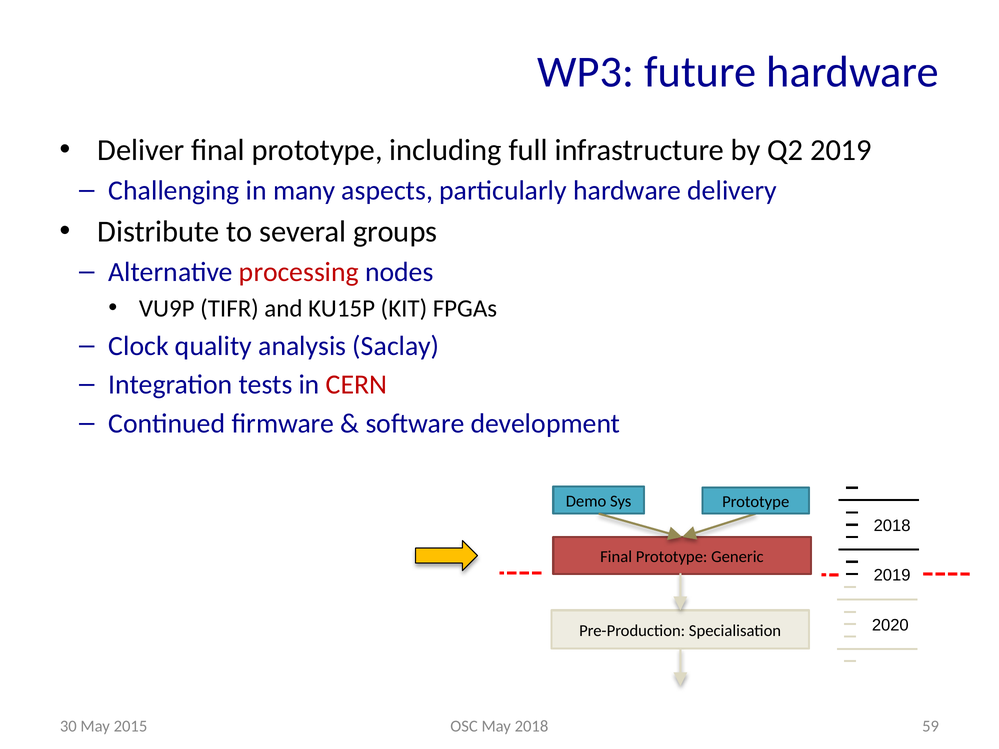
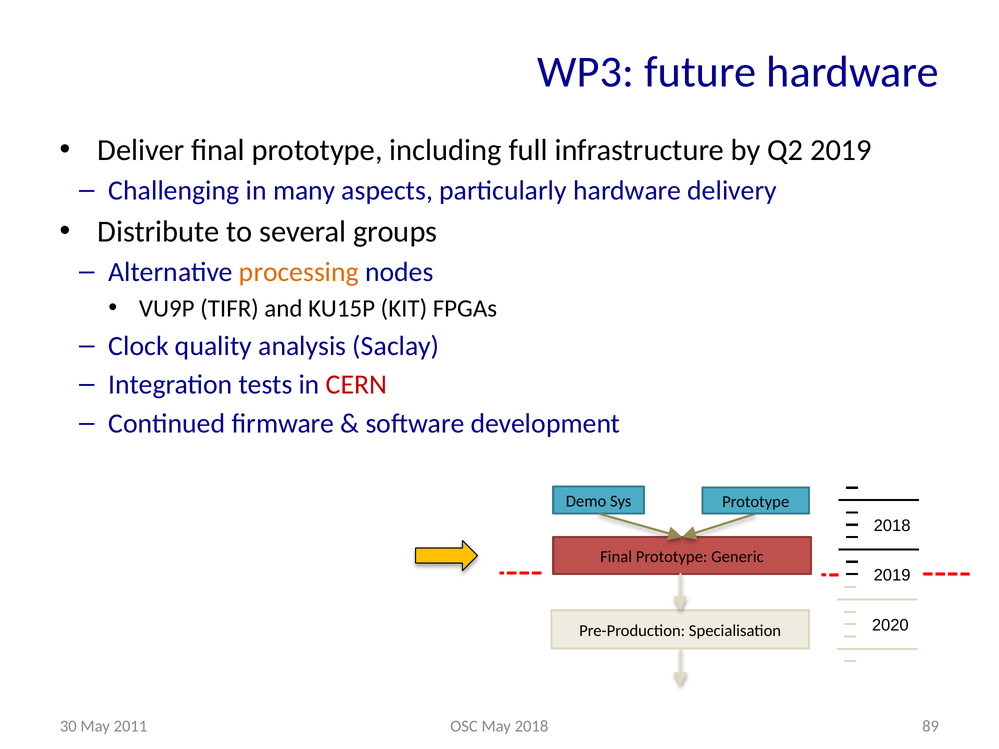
processing colour: red -> orange (299, 272)
59: 59 -> 89 (931, 726)
2015: 2015 -> 2011 (130, 727)
